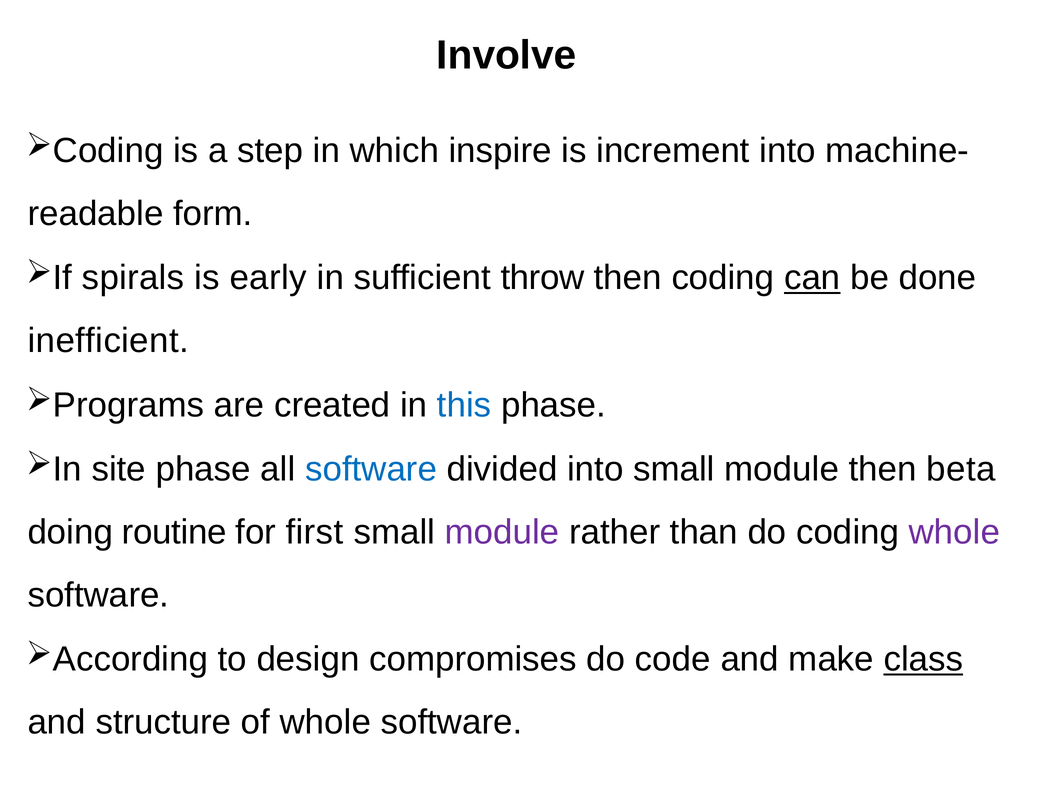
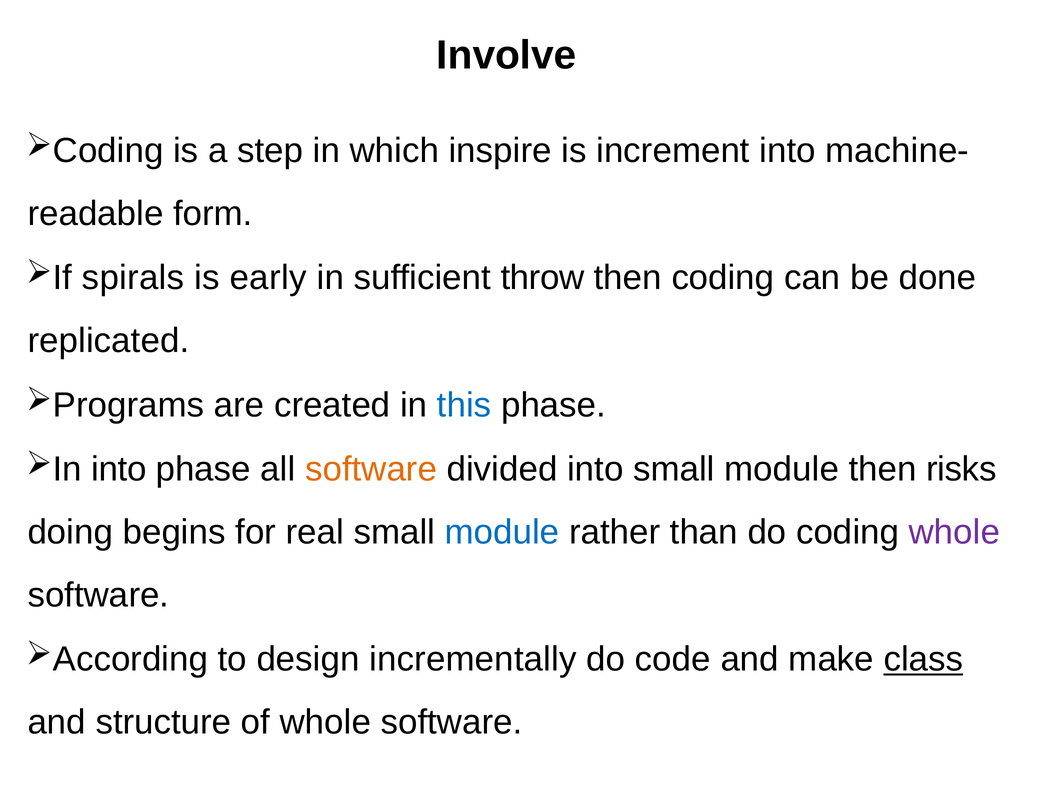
can underline: present -> none (812, 278)
inefficient: inefficient -> replicated (108, 341)
site: site -> into (119, 469)
software colour: blue -> orange (371, 469)
beta: beta -> risks (961, 469)
routine: routine -> begins (174, 532)
first: first -> real (315, 532)
module colour: purple -> blue (502, 532)
compromises: compromises -> incrementally (473, 659)
